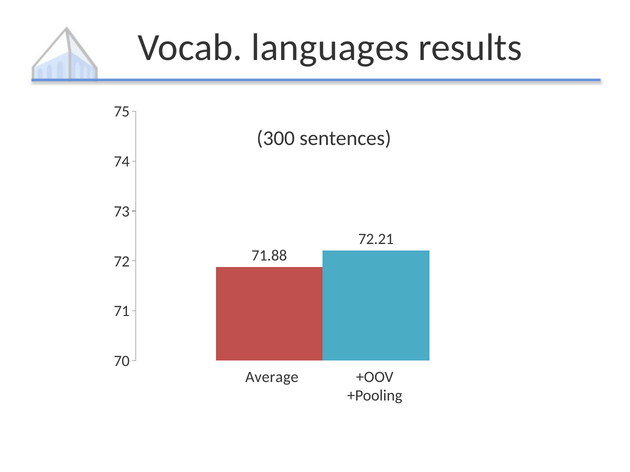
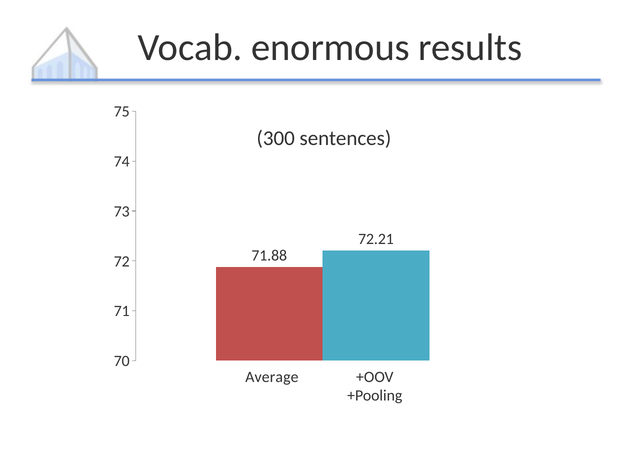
languages: languages -> enormous (330, 48)
